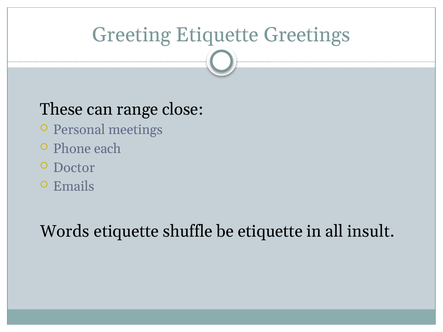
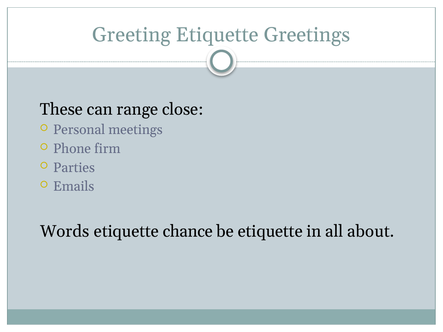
each: each -> firm (107, 149)
Doctor: Doctor -> Parties (74, 168)
shuffle: shuffle -> chance (188, 232)
insult: insult -> about (371, 232)
